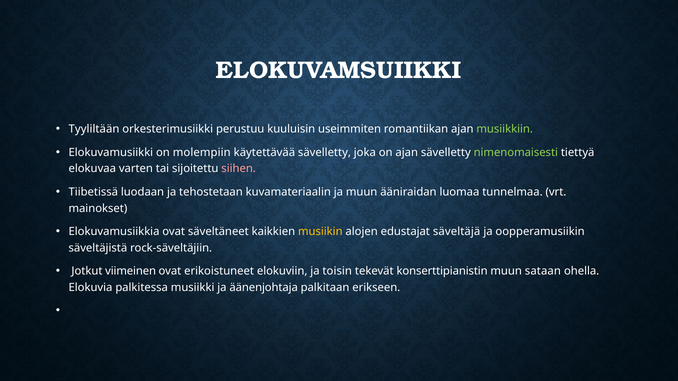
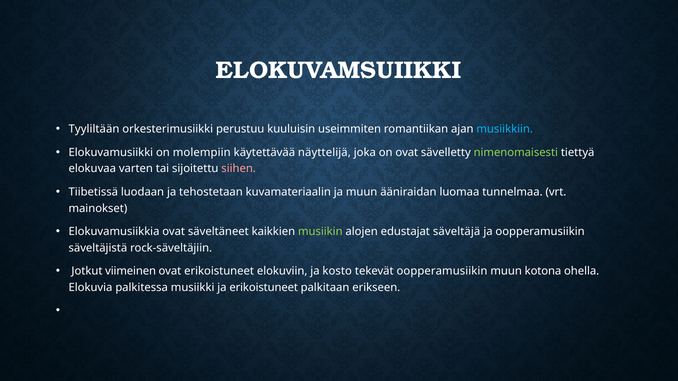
musiikkiin colour: light green -> light blue (505, 129)
käytettävää sävelletty: sävelletty -> näyttelijä (324, 153)
on ajan: ajan -> ovat (407, 153)
musiikin colour: yellow -> light green (320, 232)
toisin: toisin -> kosto (337, 271)
tekevät konserttipianistin: konserttipianistin -> oopperamusiikin (442, 271)
sataan: sataan -> kotona (543, 271)
ja äänenjohtaja: äänenjohtaja -> erikoistuneet (264, 288)
